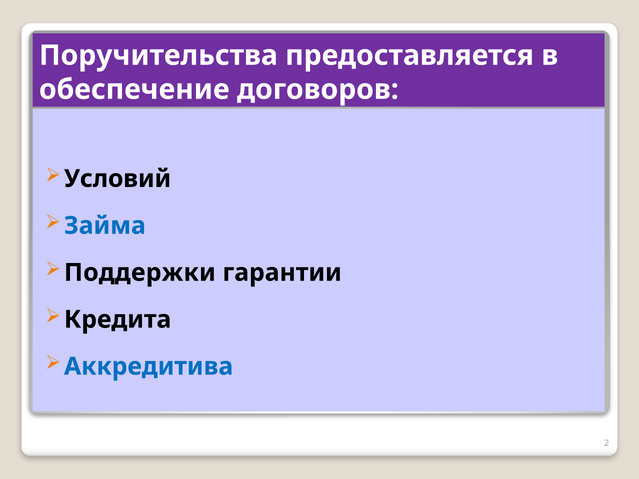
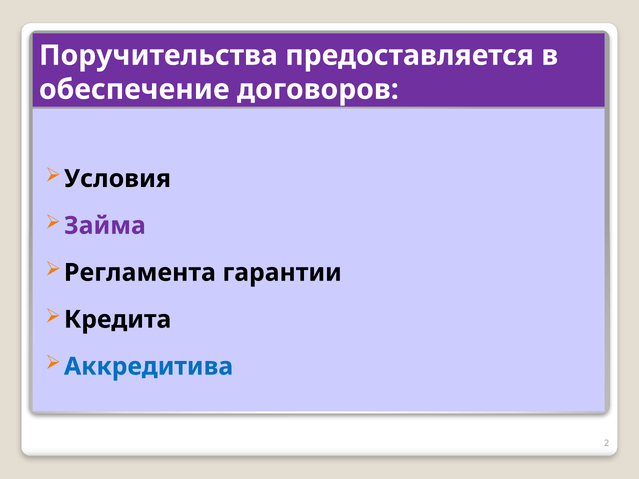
Условий: Условий -> Условия (117, 179)
Займа colour: blue -> purple (105, 226)
Поддержки: Поддержки -> Регламента (140, 273)
